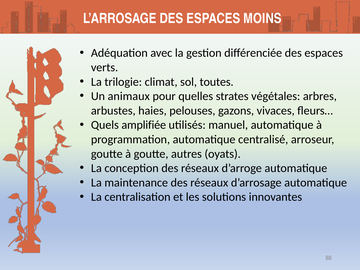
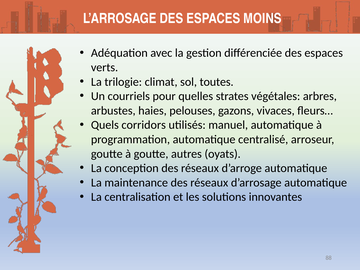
animaux: animaux -> courriels (129, 96)
amplifiée: amplifiée -> corridors (144, 125)
